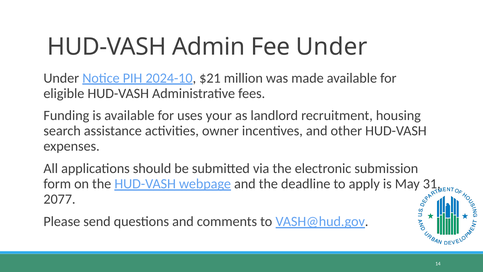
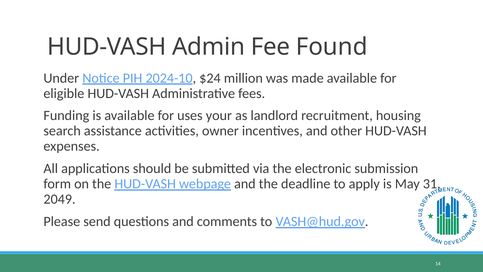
Fee Under: Under -> Found (332, 47)
$21: $21 -> $24 (210, 78)
2077: 2077 -> 2049 (59, 199)
